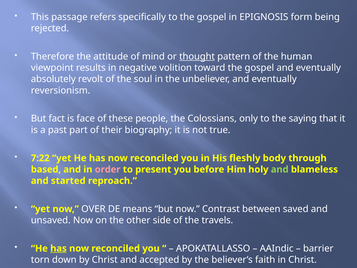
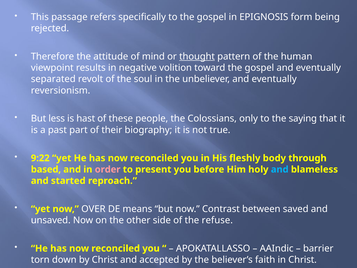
absolutely: absolutely -> separated (53, 79)
fact: fact -> less (57, 119)
face: face -> hast (86, 119)
7:22: 7:22 -> 9:22 (40, 158)
and colour: light green -> light blue (280, 169)
travels: travels -> refuse (217, 220)
has underline: present -> none (58, 248)
